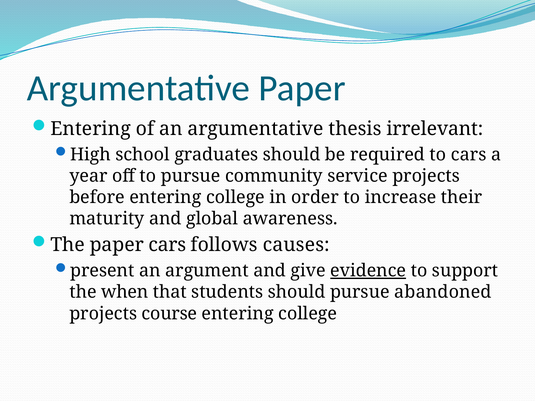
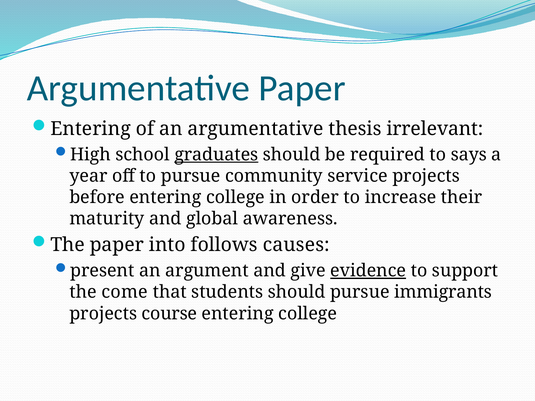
graduates underline: none -> present (216, 155)
to cars: cars -> says (469, 155)
paper cars: cars -> into (167, 245)
when: when -> come (125, 292)
abandoned: abandoned -> immigrants (443, 292)
